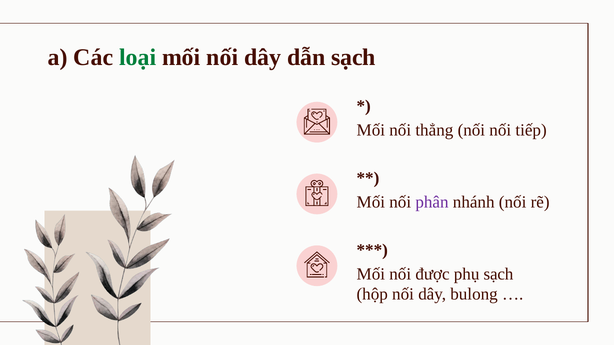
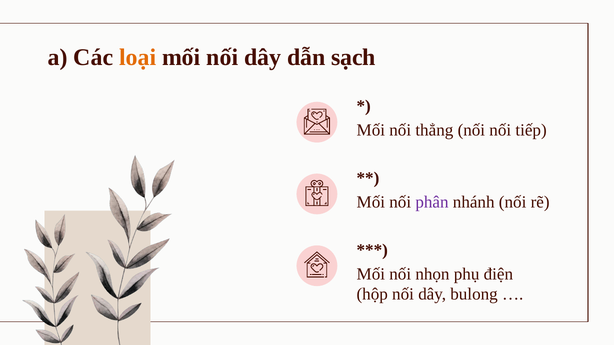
loại colour: green -> orange (138, 57)
được: được -> nhọn (432, 274)
phụ sạch: sạch -> điện (498, 274)
